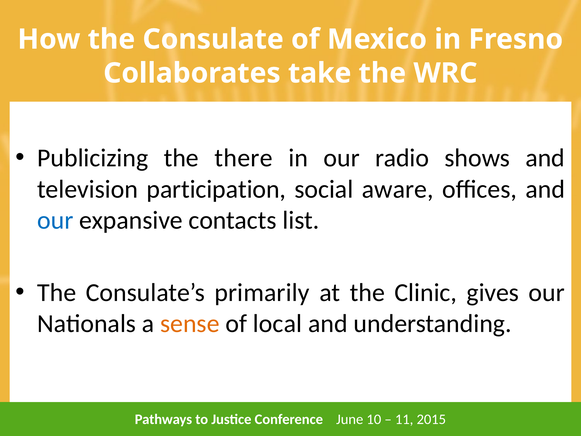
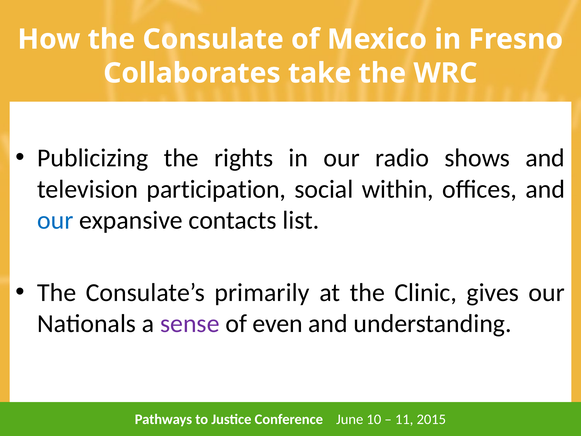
there: there -> rights (244, 158)
aware: aware -> within (398, 189)
sense colour: orange -> purple (190, 323)
local: local -> even (278, 323)
